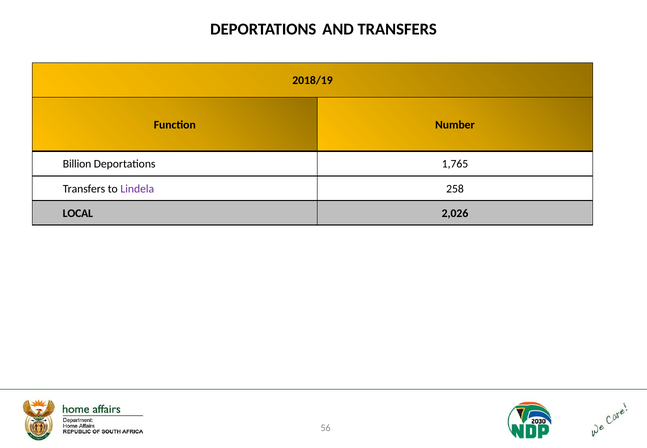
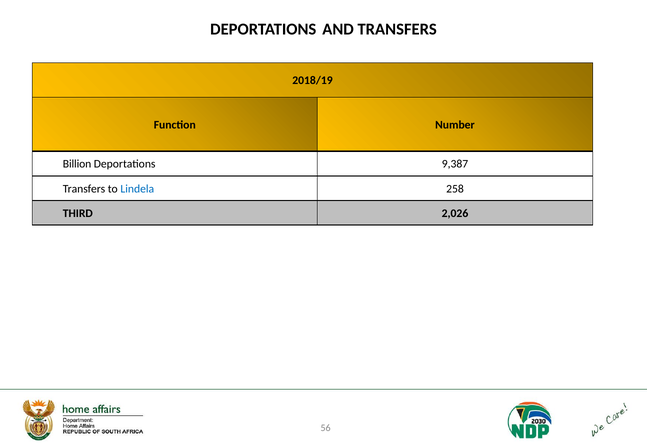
1,765: 1,765 -> 9,387 (455, 164)
Lindela colour: purple -> blue (137, 189)
LOCAL: LOCAL -> THIRD (78, 213)
